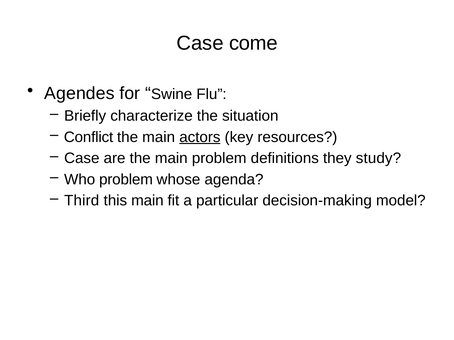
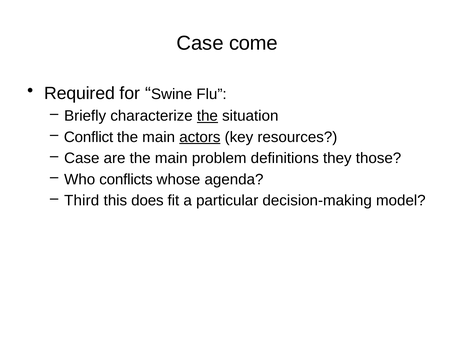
Agendes: Agendes -> Required (80, 94)
the underline: none -> present (207, 116)
study: study -> those (379, 158)
Who problem: problem -> conflicts (126, 180)
this main: main -> does (147, 201)
